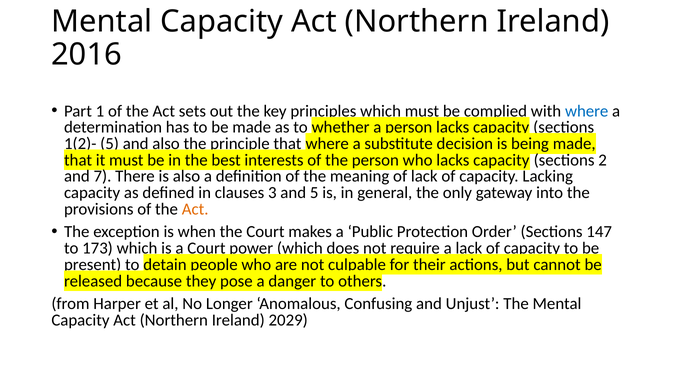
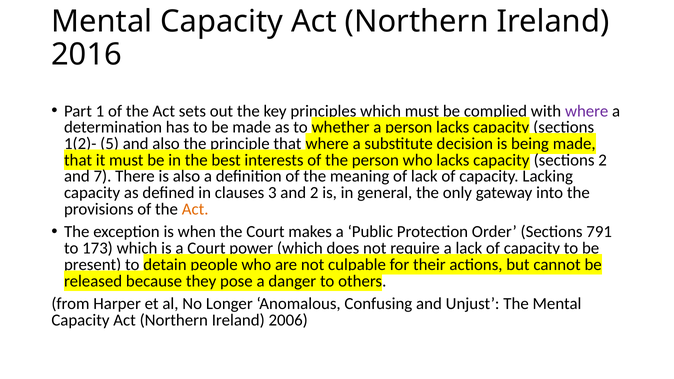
where colour: blue -> purple (587, 111)
and 5: 5 -> 2 (314, 193)
147: 147 -> 791 (599, 232)
2029: 2029 -> 2006 (288, 320)
